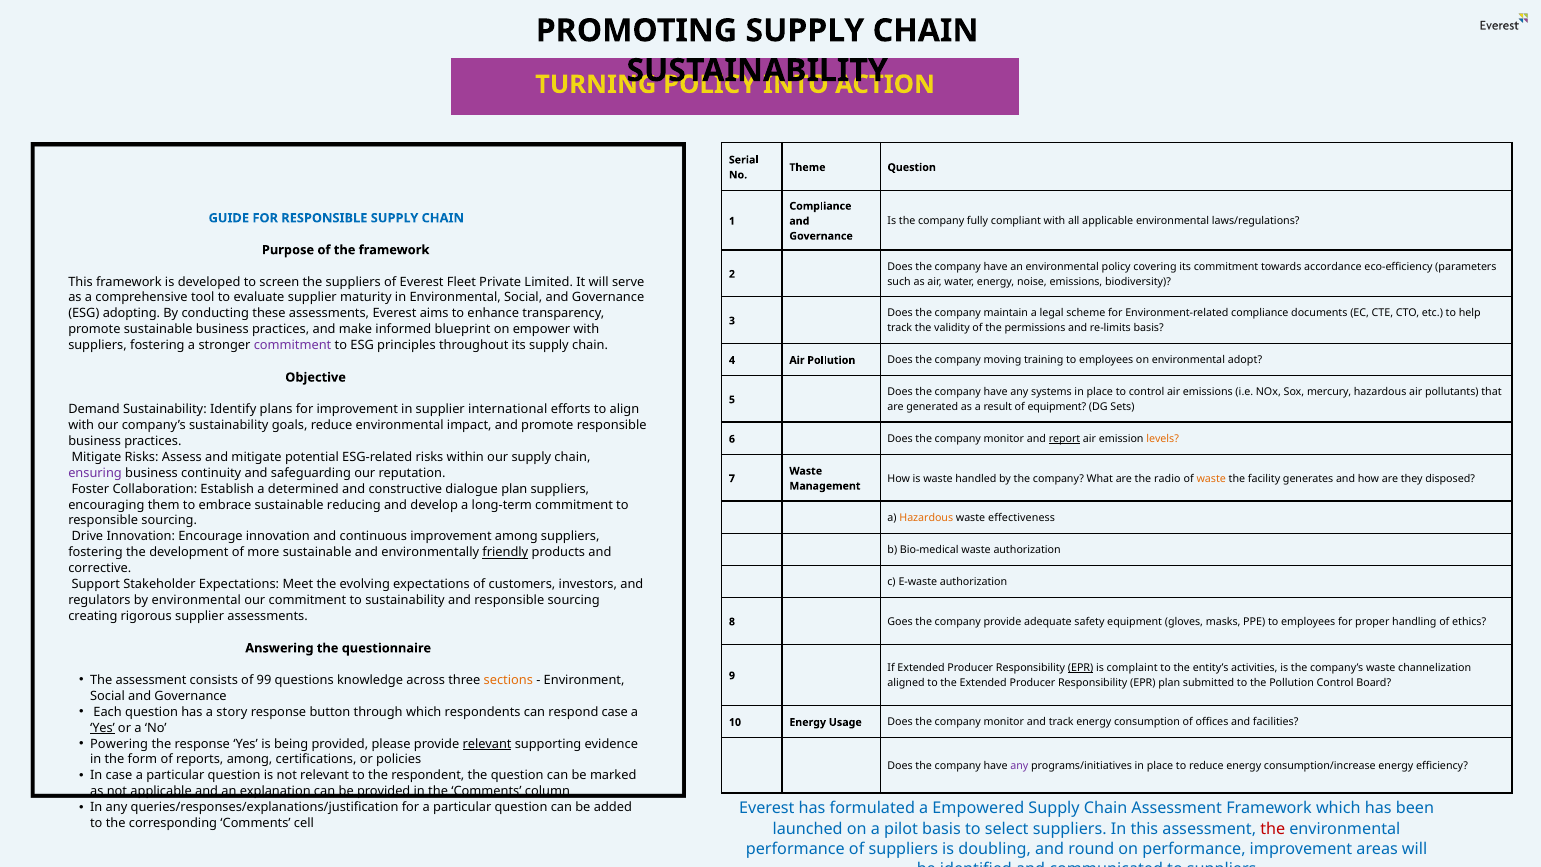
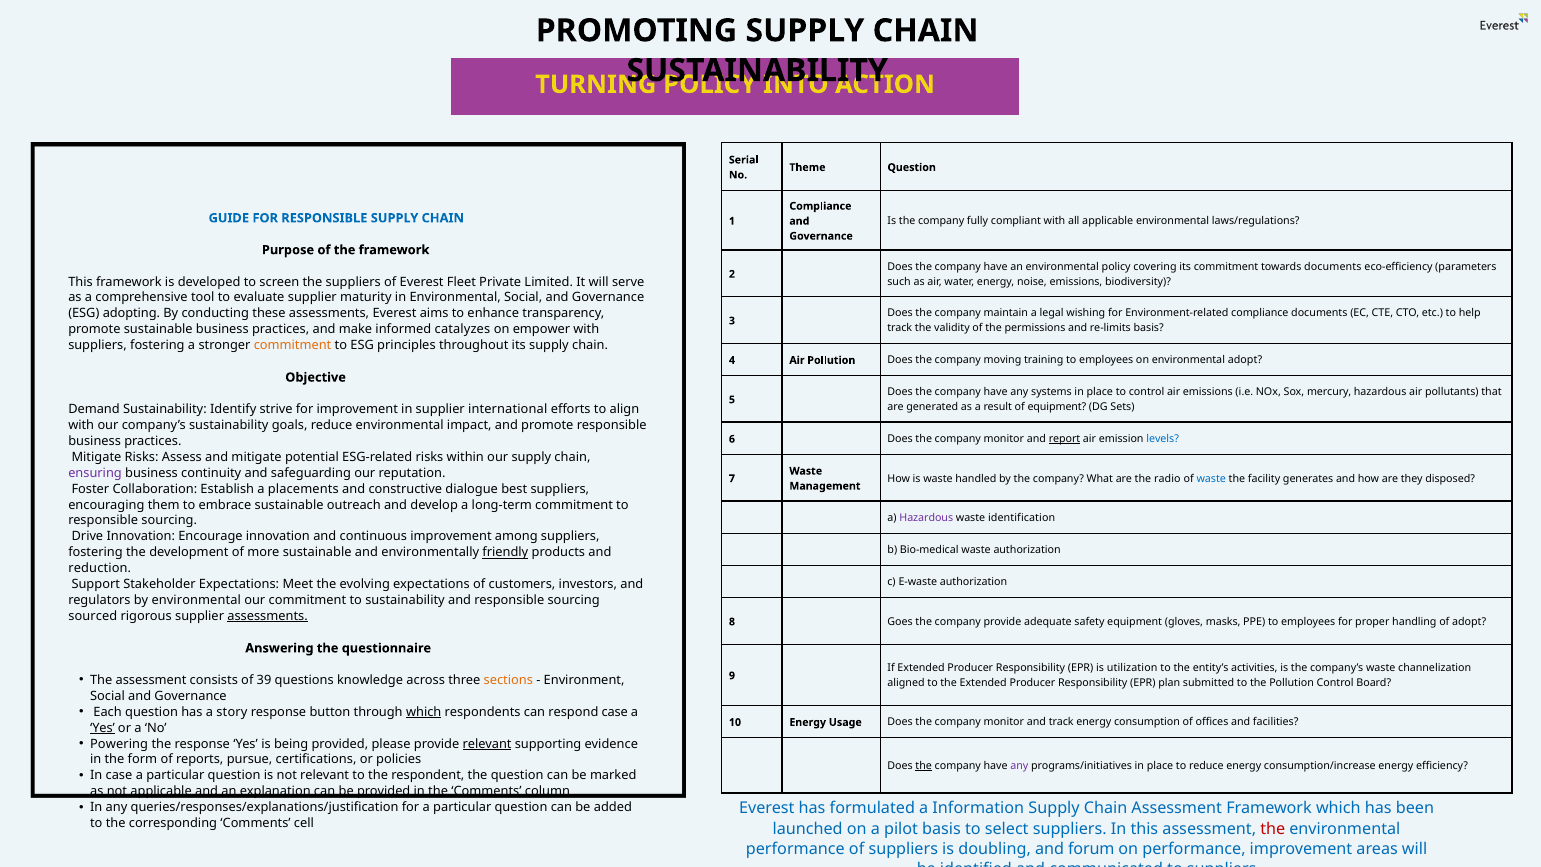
towards accordance: accordance -> documents (1333, 267)
scheme: scheme -> wishing (1086, 313)
blueprint: blueprint -> catalyzes (462, 330)
commitment colour: purple -> orange (293, 345)
plans: plans -> strive (276, 409)
levels colour: orange -> blue (1163, 439)
waste colour: orange -> blue (1211, 478)
determined: determined -> placements (303, 489)
dialogue plan: plan -> best (514, 489)
reducing: reducing -> outreach (354, 505)
Hazardous colour: orange -> purple (926, 518)
effectiveness: effectiveness -> identification (1022, 518)
corrective: corrective -> reduction (100, 568)
creating: creating -> sourced (93, 616)
assessments underline: none -> present (268, 616)
of ethics: ethics -> adopt (1469, 622)
EPR underline: present -> none (1081, 668)
complaint: complaint -> utilization (1132, 668)
99: 99 -> 39 (264, 680)
which underline: none -> present (424, 712)
reports among: among -> pursue (250, 760)
the underline: none -> present (924, 766)
Empowered: Empowered -> Information (978, 808)
round: round -> forum (1091, 849)
